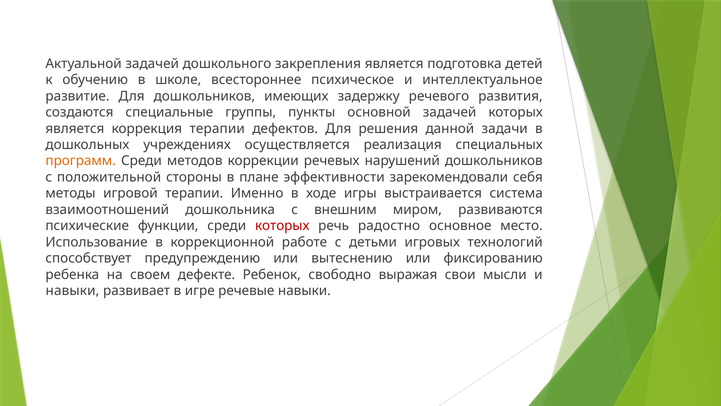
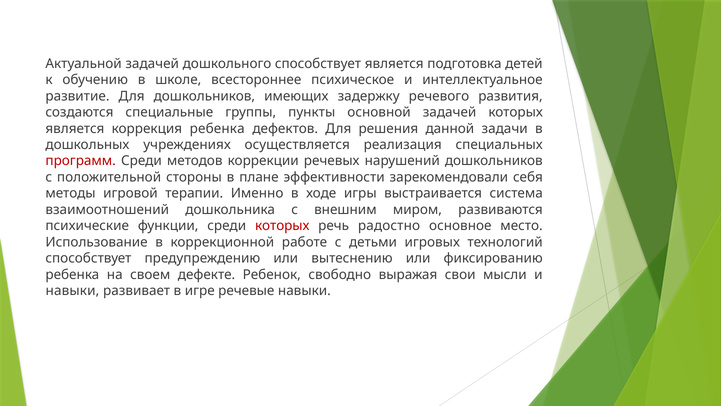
дошкольного закрепления: закрепления -> способствует (318, 64)
коррекция терапии: терапии -> ребенка (217, 128)
программ colour: orange -> red (81, 161)
